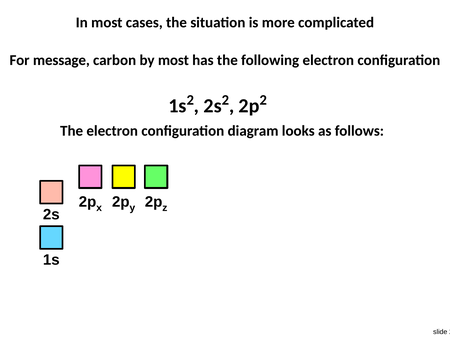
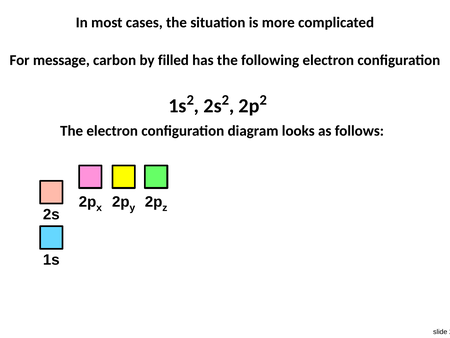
by most: most -> filled (173, 60)
